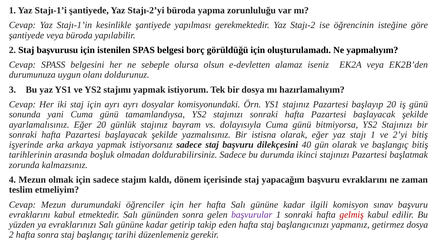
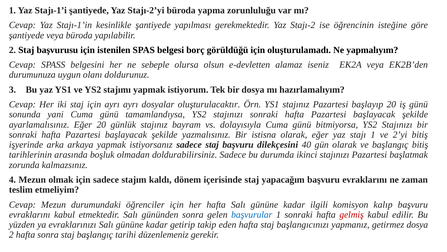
komisyonundaki: komisyonundaki -> oluşturulacaktır (209, 104)
sınav: sınav -> kalıp (383, 204)
başvurular colour: purple -> blue (252, 214)
